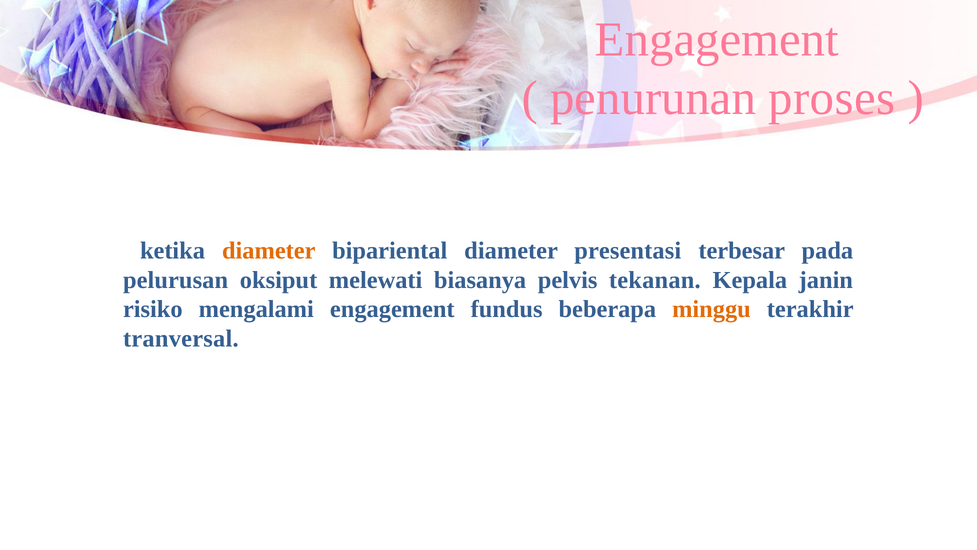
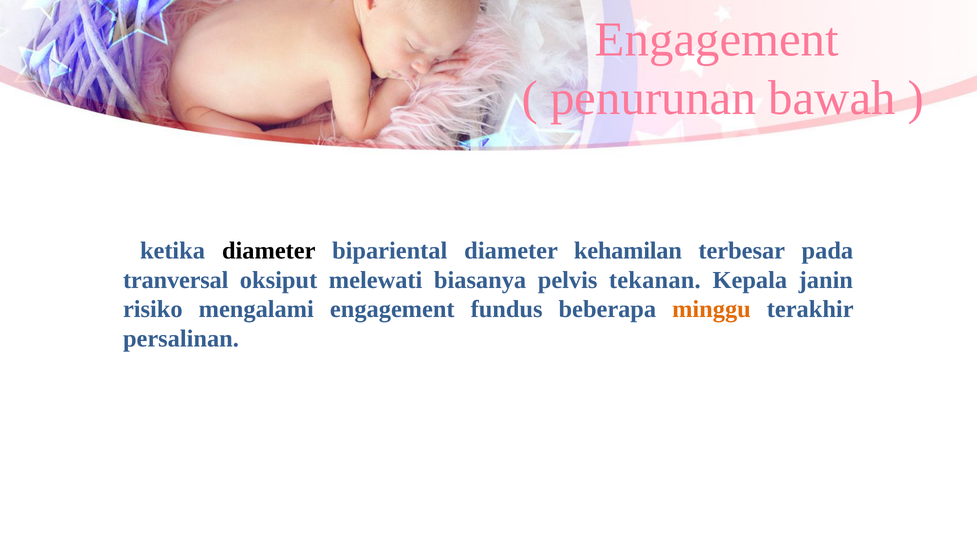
proses: proses -> bawah (832, 98)
diameter colour: orange -> black (269, 251)
presentasi: presentasi -> kehamilan (628, 251)
pelurusan: pelurusan -> tranversal (176, 280)
tranversal: tranversal -> persalinan (181, 338)
